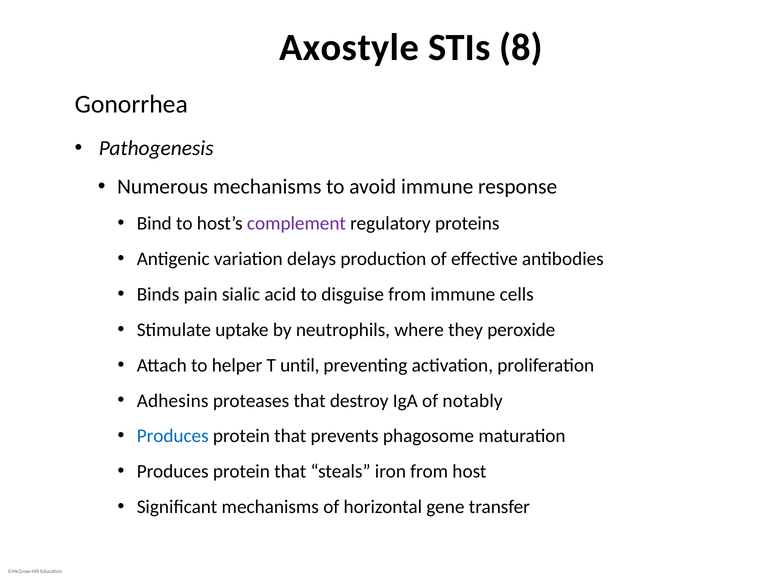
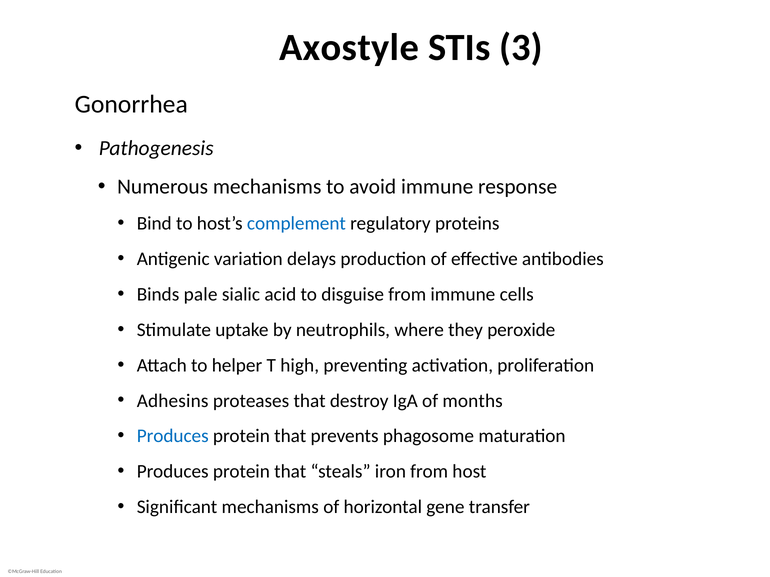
8: 8 -> 3 (521, 48)
complement colour: purple -> blue (296, 224)
pain: pain -> pale (201, 295)
until: until -> high (300, 366)
notably: notably -> months (473, 401)
